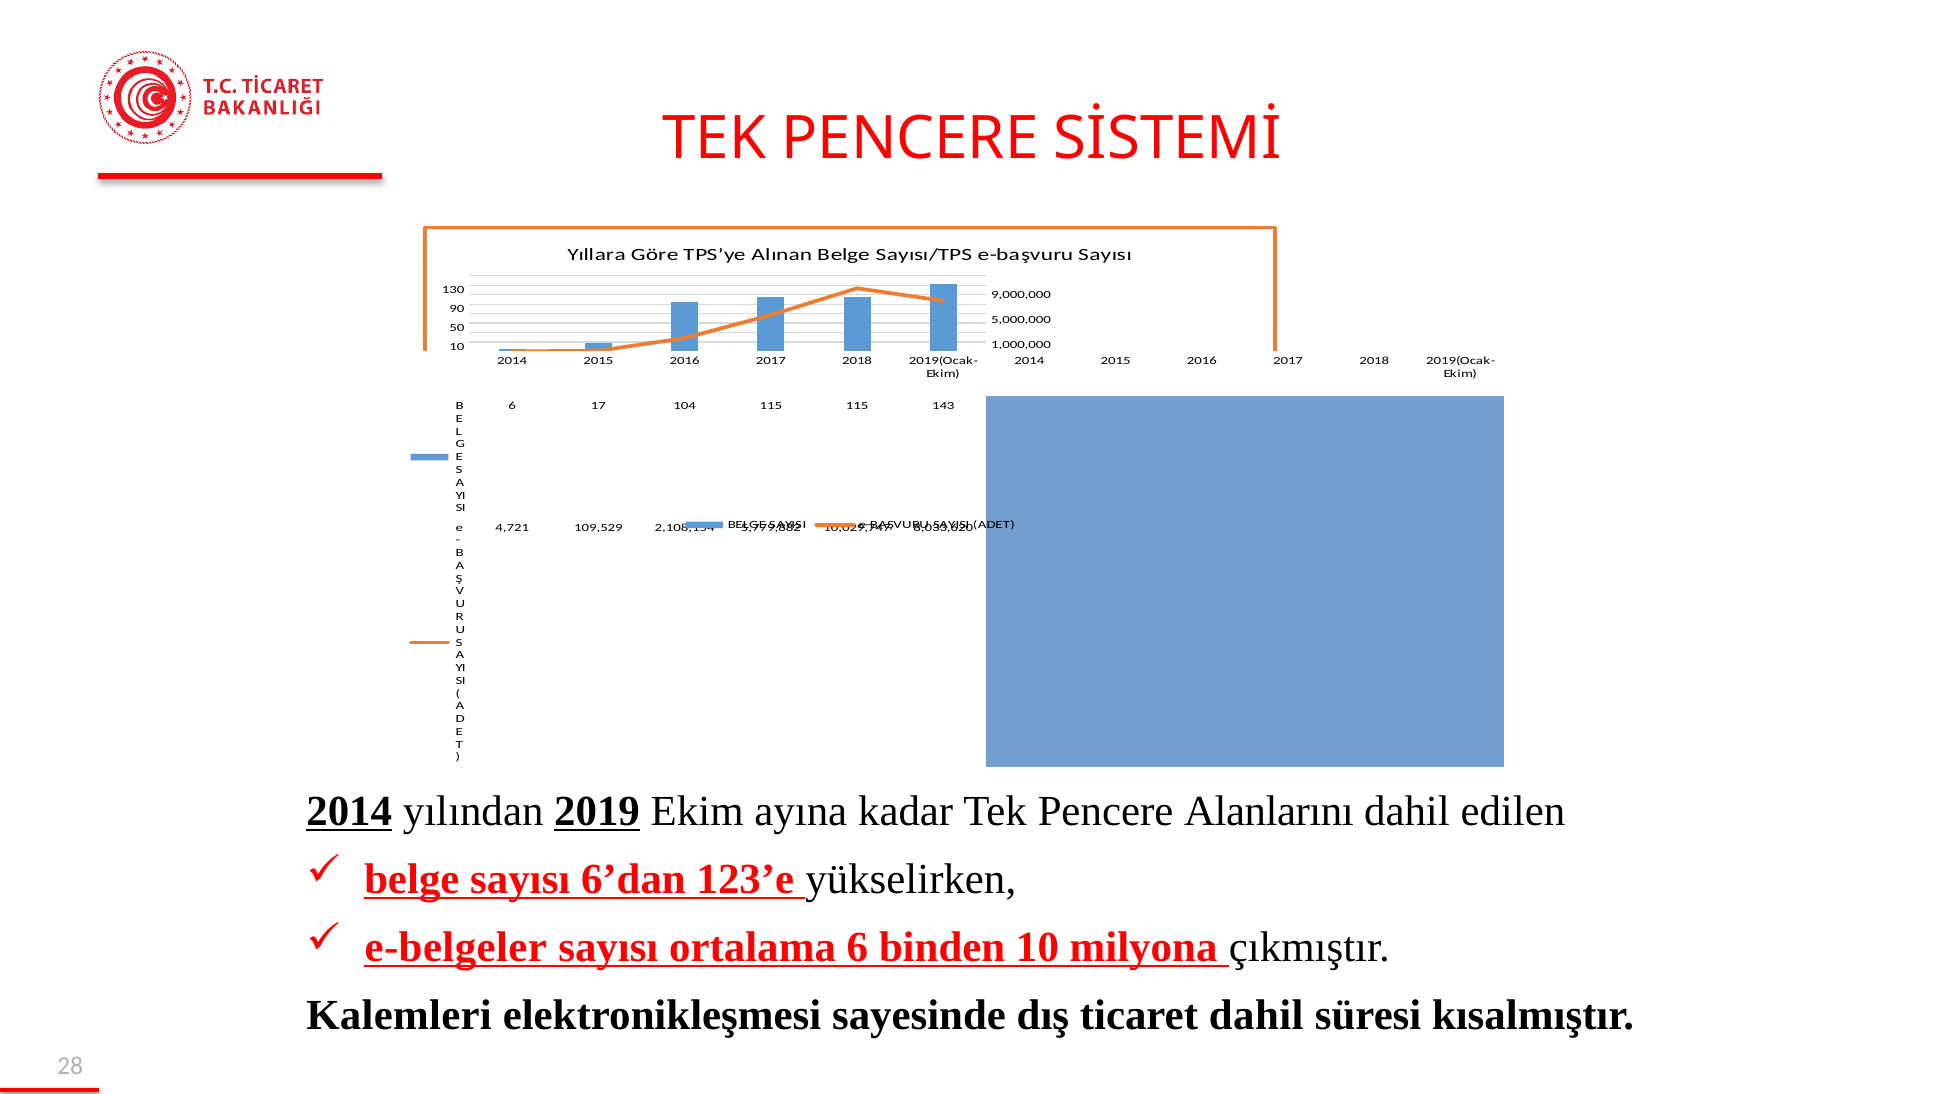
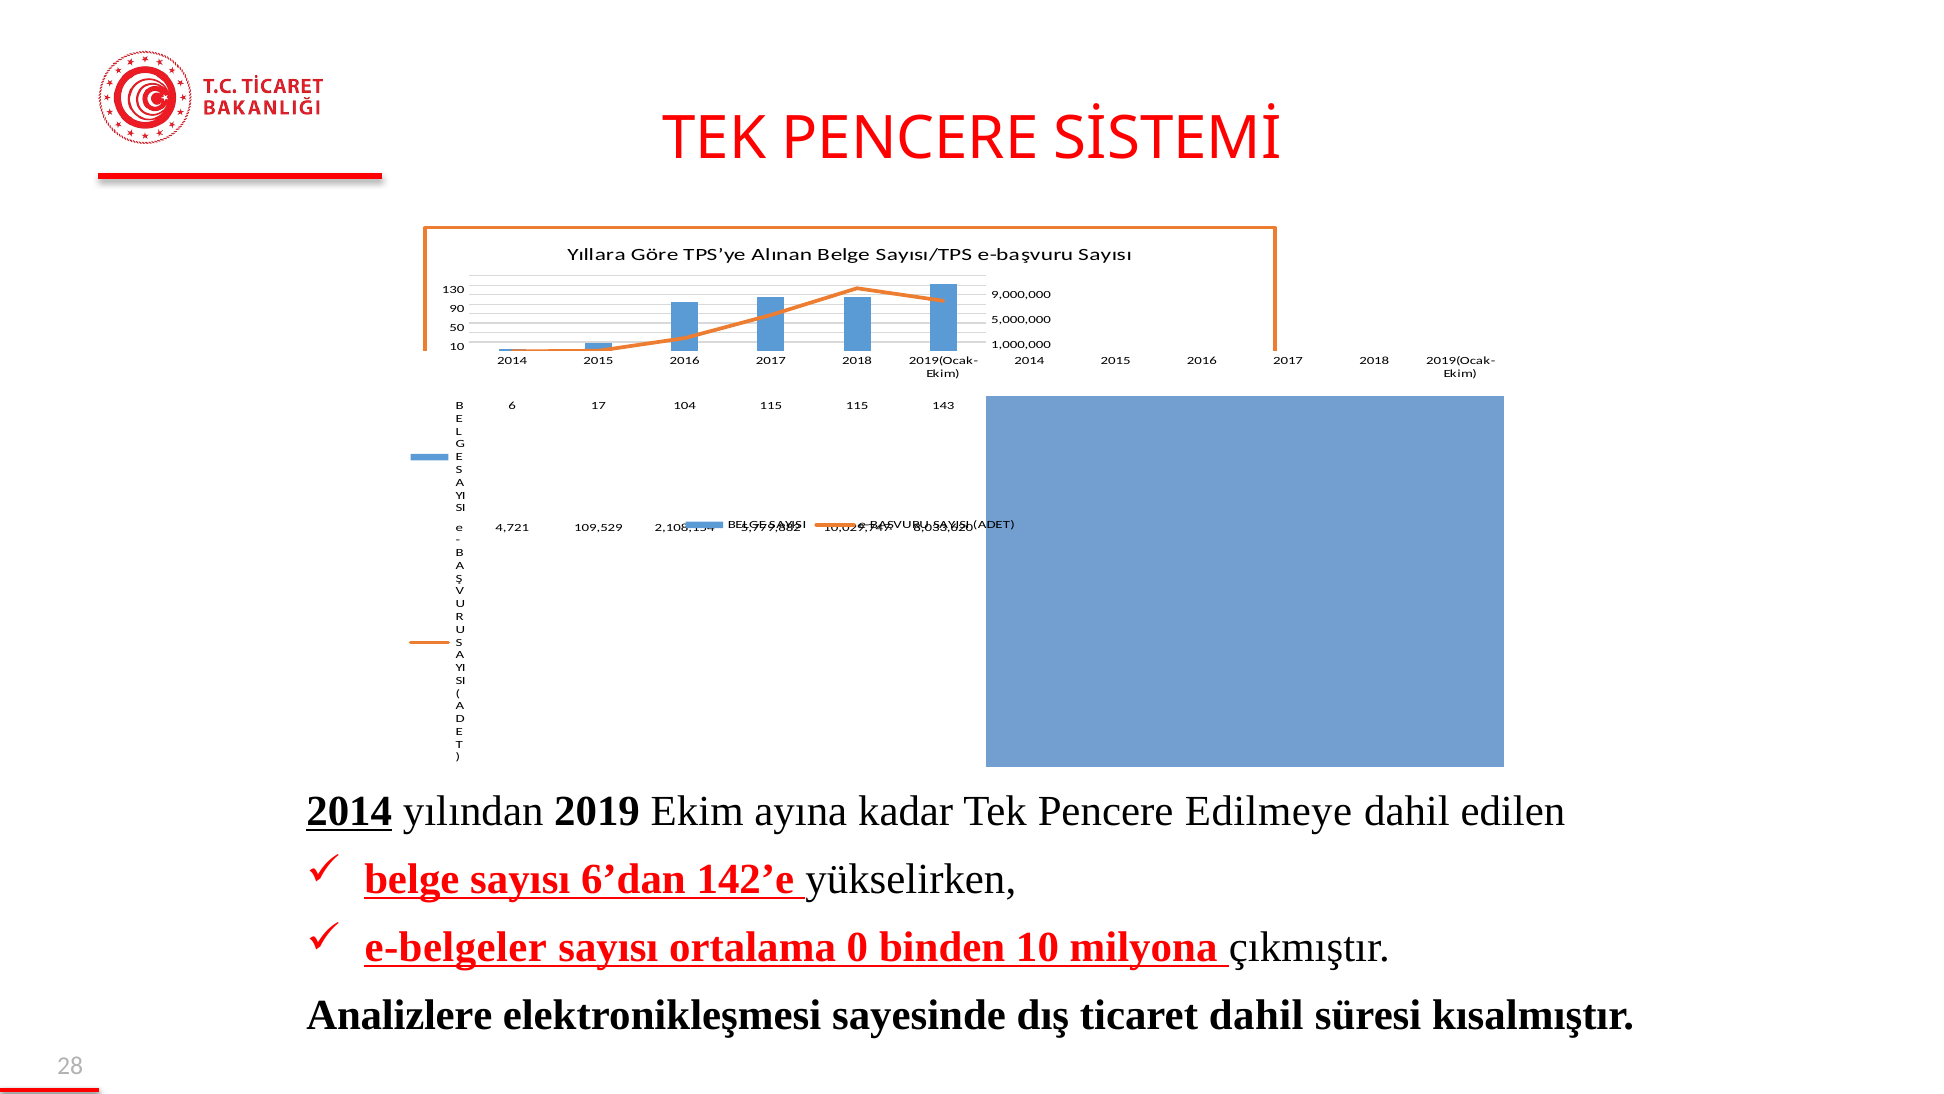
2019 underline: present -> none (597, 812)
Alanlarını: Alanlarını -> Edilmeye (1268, 812)
123’e: 123’e -> 142’e (745, 879)
ortalama 6: 6 -> 0 (857, 947)
Kalemleri: Kalemleri -> Analizlere (399, 1015)
